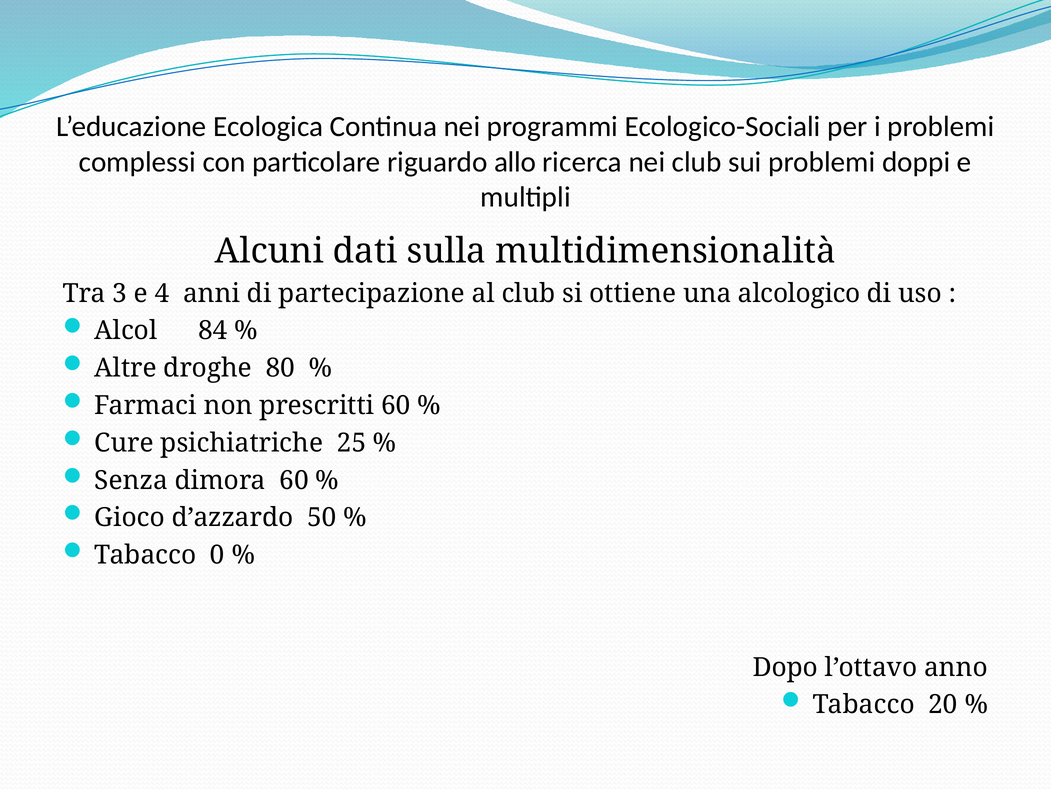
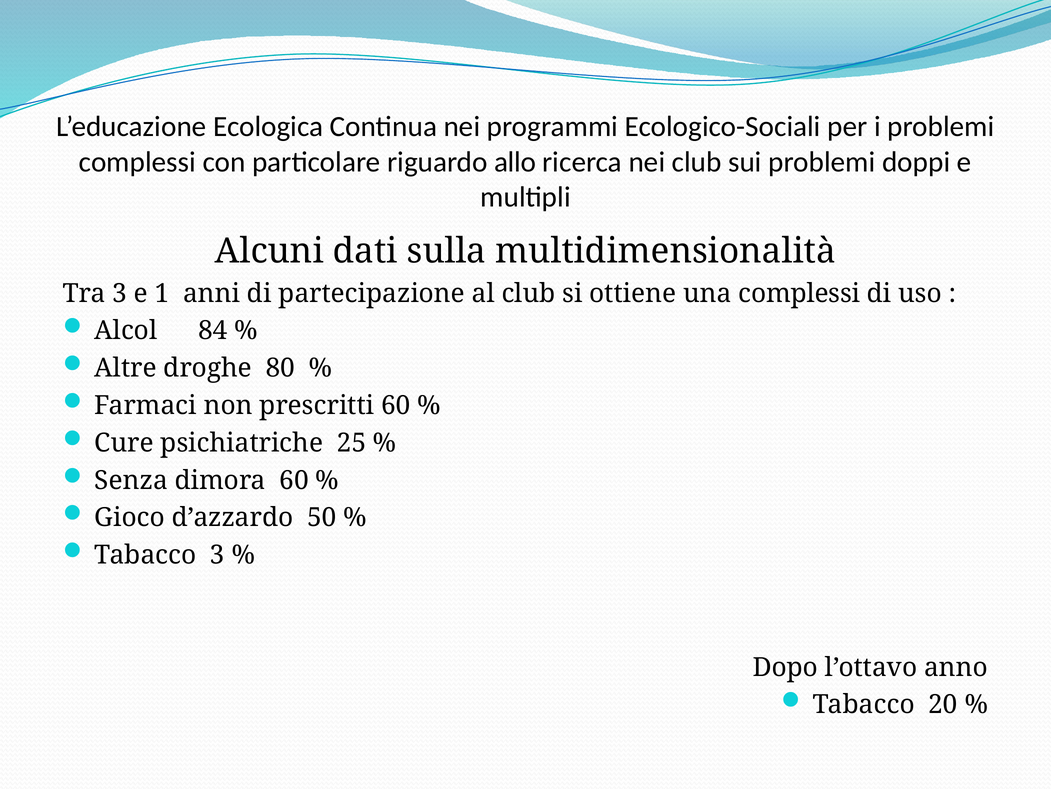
4: 4 -> 1 (162, 293)
una alcologico: alcologico -> complessi (799, 293)
Tabacco 0: 0 -> 3 (217, 555)
